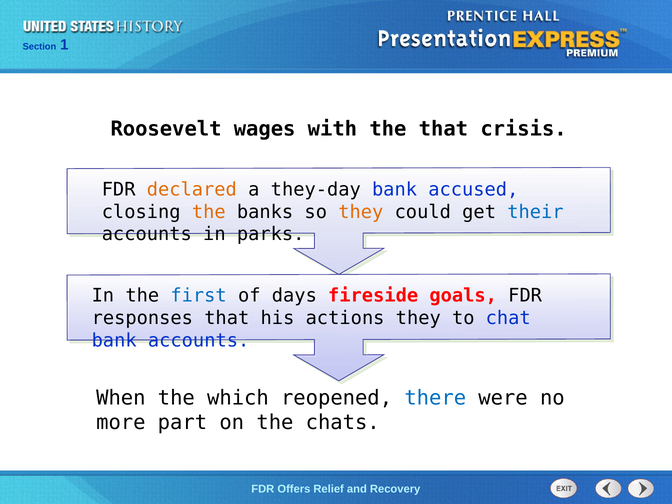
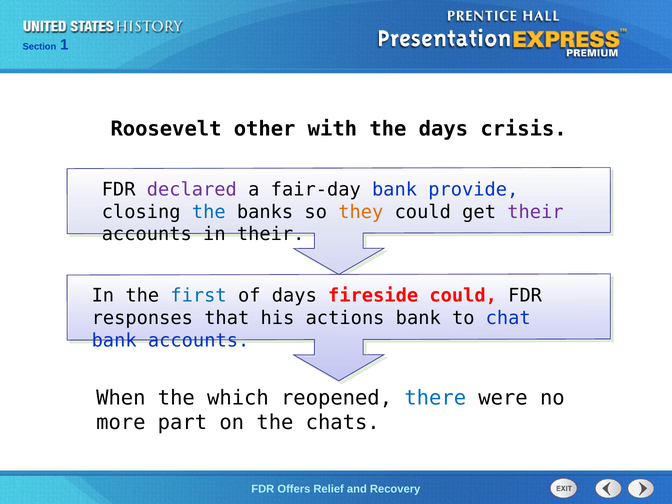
wages: wages -> other (265, 129)
the that: that -> days (443, 129)
declared colour: orange -> purple (192, 189)
they-day: they-day -> fair-day (316, 189)
accused: accused -> provide (473, 189)
the colour: orange -> blue (209, 212)
their colour: blue -> purple (535, 212)
in parks: parks -> their (271, 234)
fireside goals: goals -> could (463, 296)
actions they: they -> bank (418, 318)
